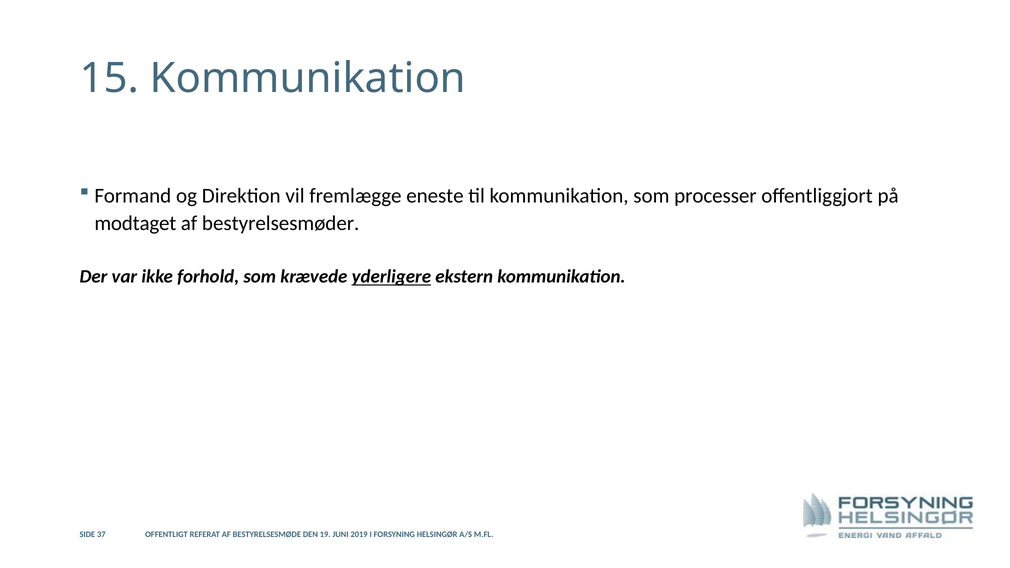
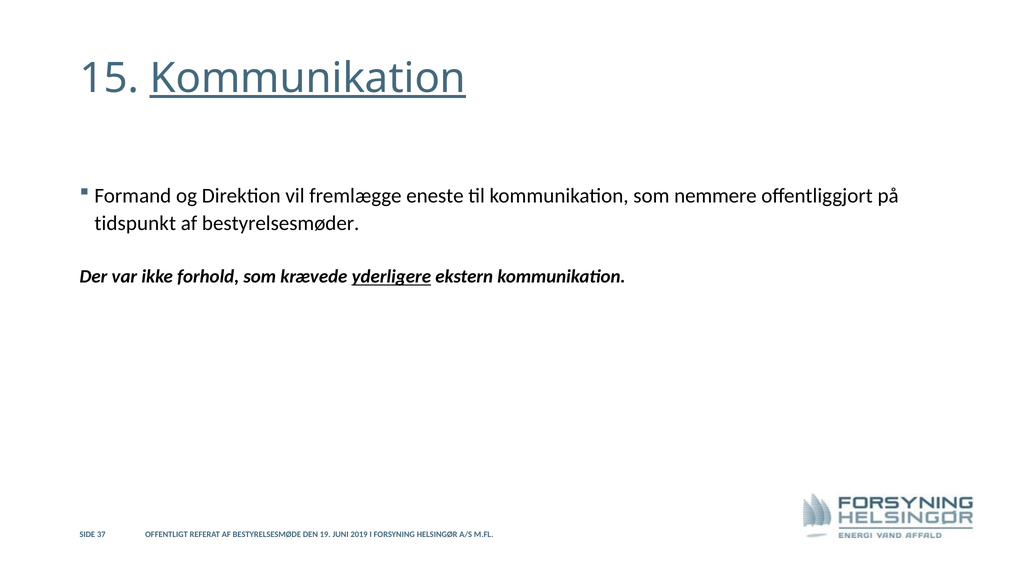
Kommunikation underline: none -> present (308, 78)
processer: processer -> nemmere (715, 196)
modtaget: modtaget -> tidspunkt (135, 223)
